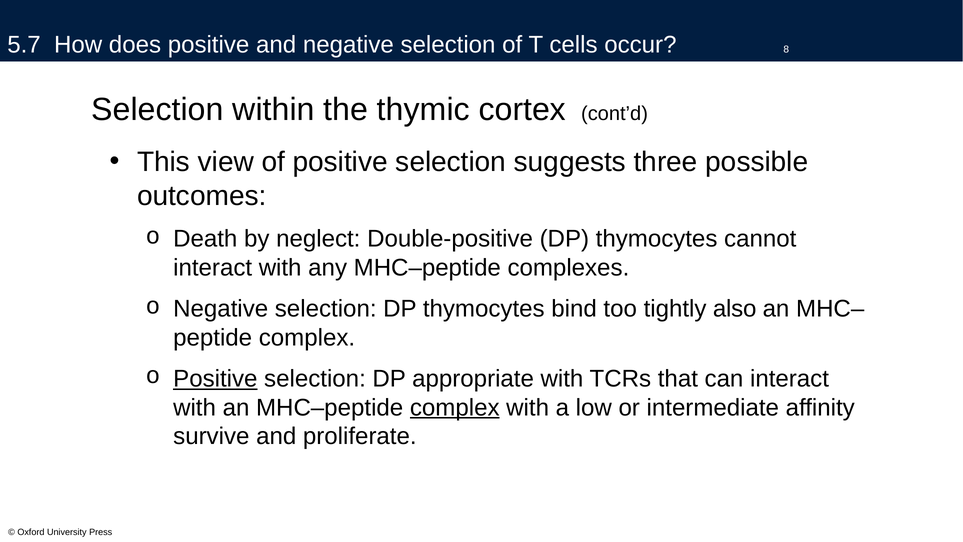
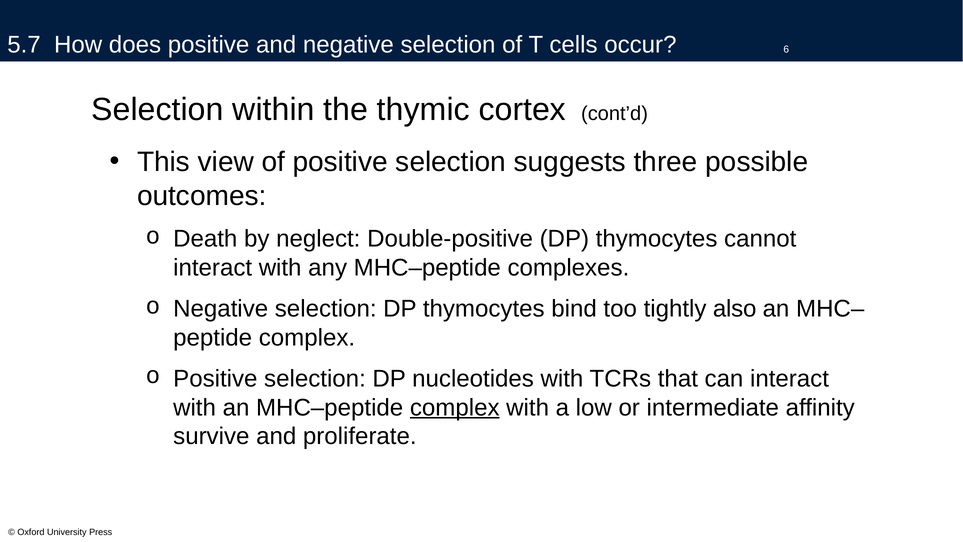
8: 8 -> 6 (786, 50)
Positive underline: present -> none (215, 378)
appropriate: appropriate -> nucleotides (473, 378)
